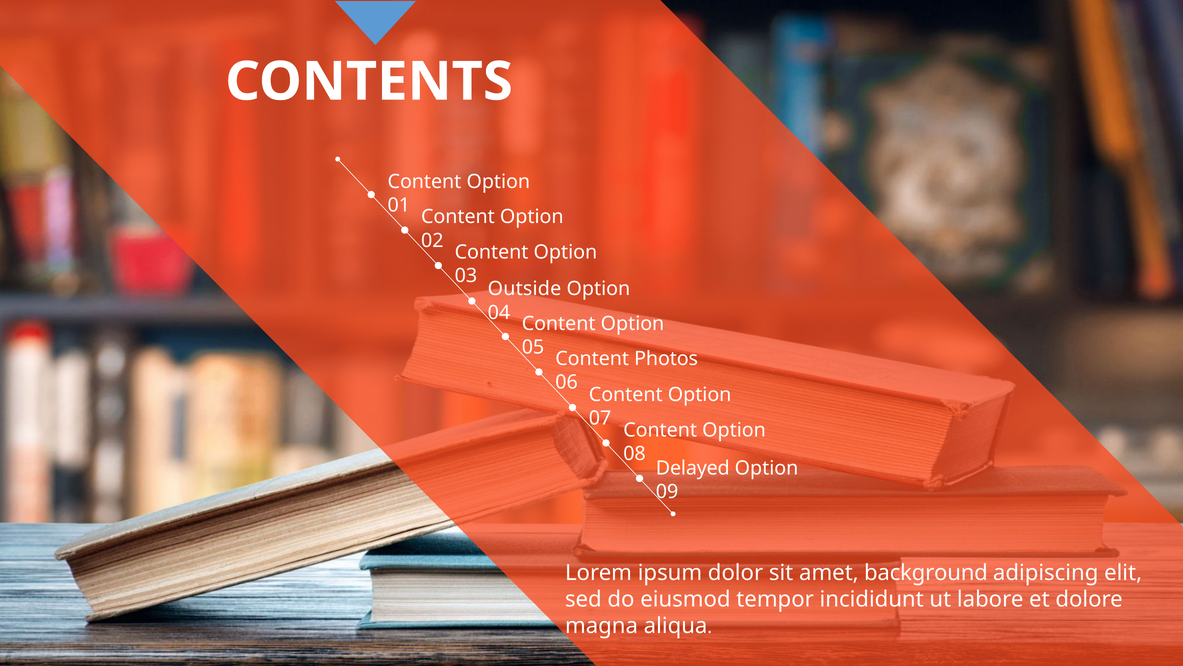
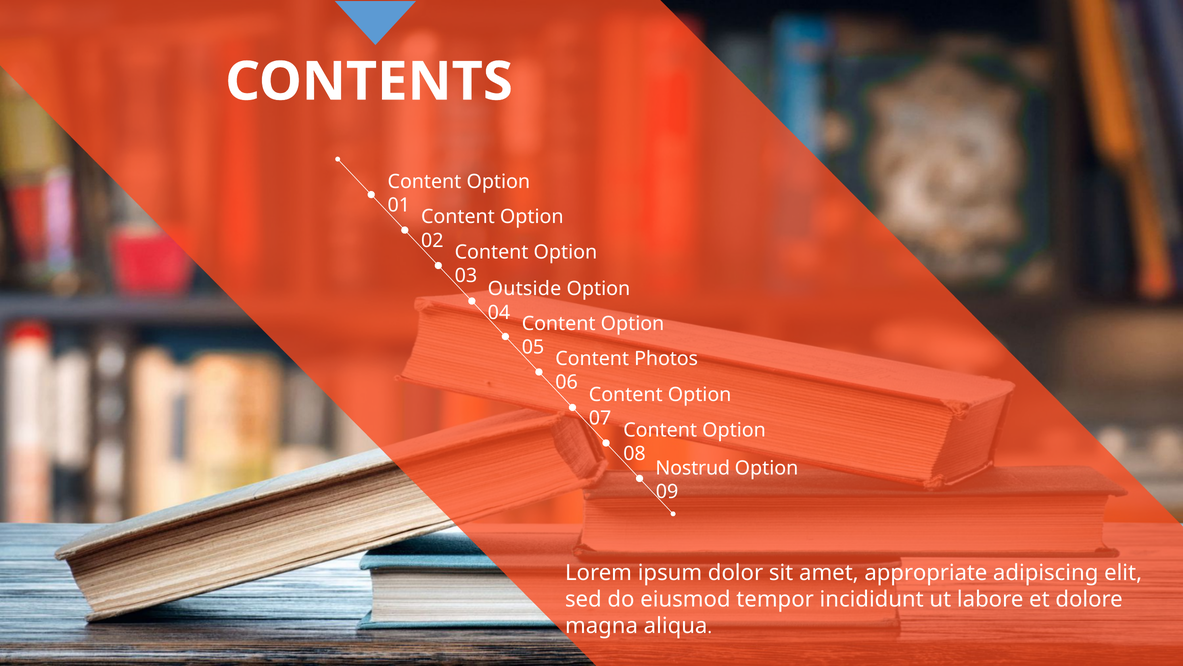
Delayed: Delayed -> Nostrud (693, 468)
background: background -> appropriate (926, 572)
